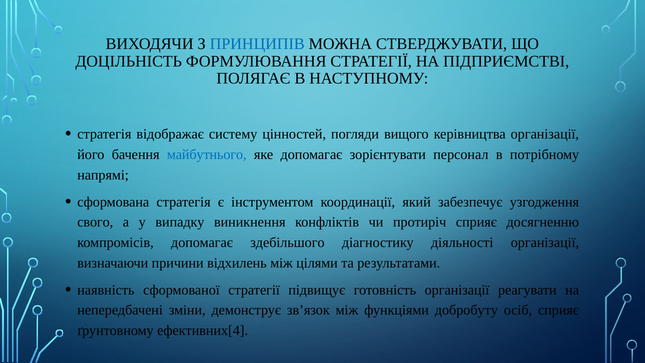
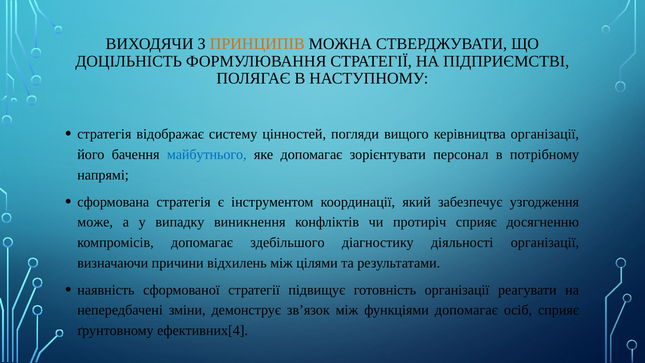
ПРИНЦИПІВ colour: blue -> orange (257, 44)
свого: свого -> може (95, 222)
функціями добробуту: добробуту -> допомагає (466, 310)
